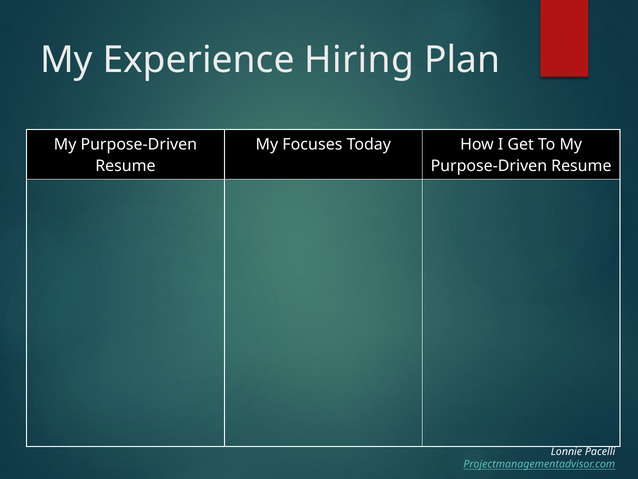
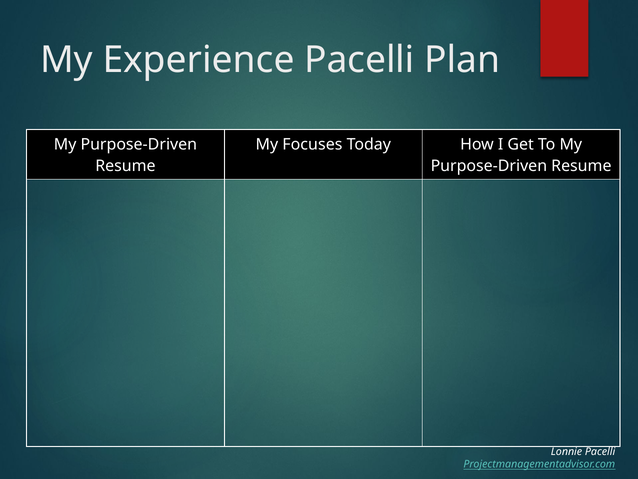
Experience Hiring: Hiring -> Pacelli (359, 60)
